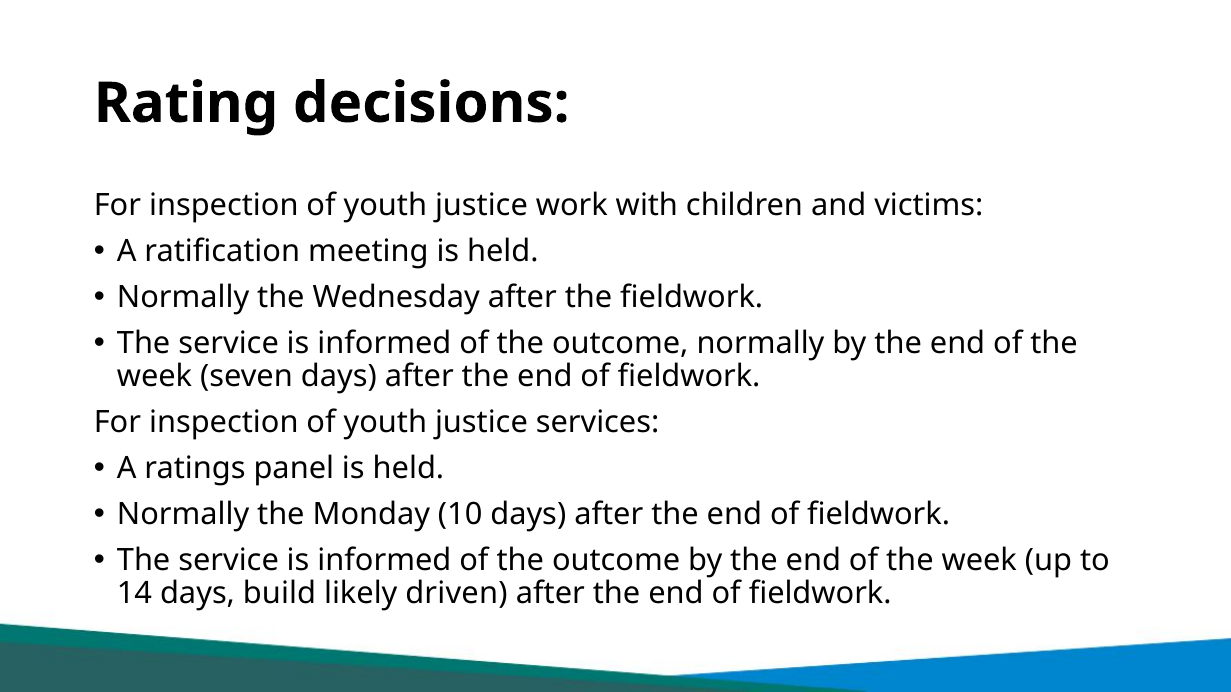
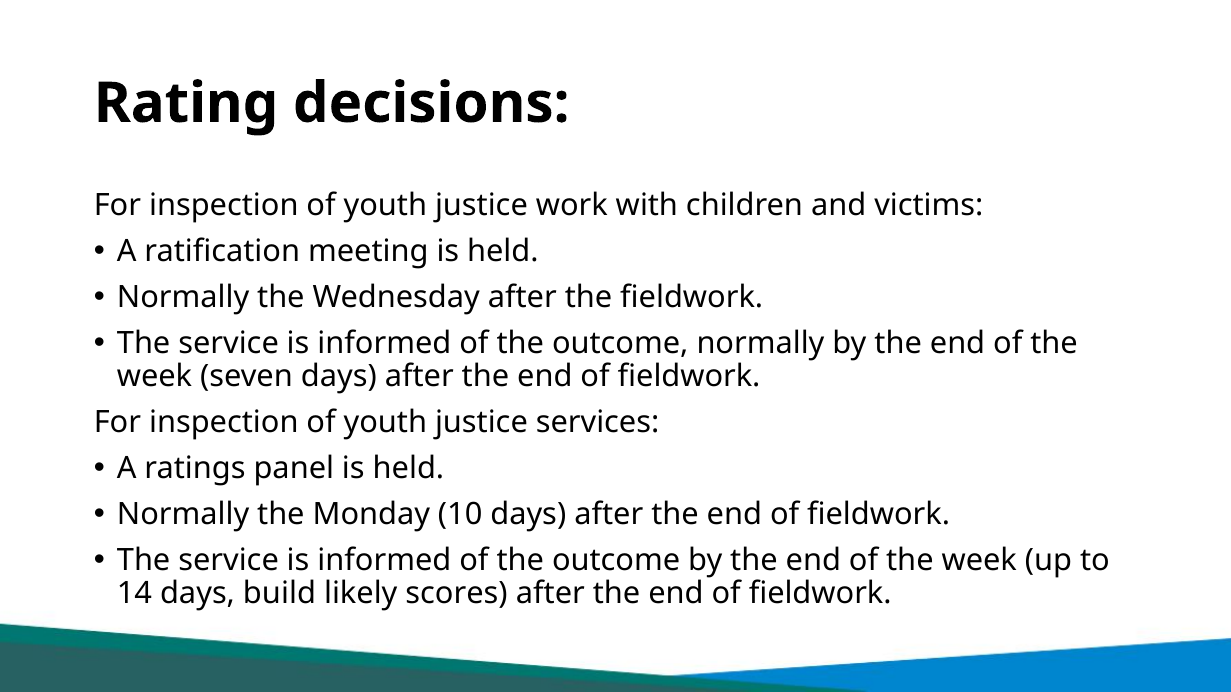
driven: driven -> scores (457, 594)
